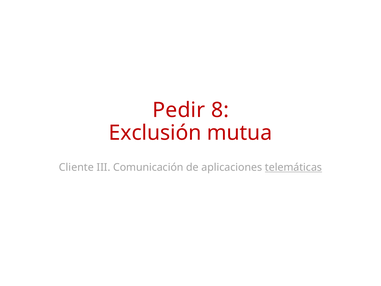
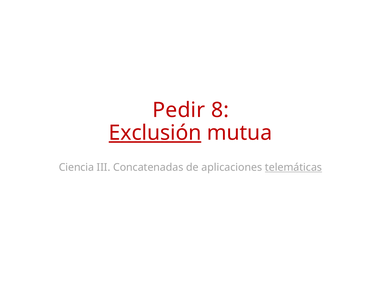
Exclusión underline: none -> present (155, 133)
Cliente: Cliente -> Ciencia (76, 167)
Comunicación: Comunicación -> Concatenadas (148, 167)
